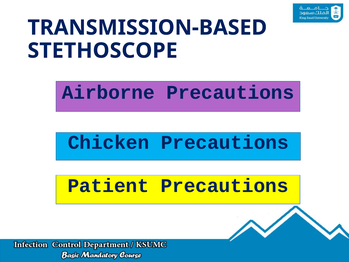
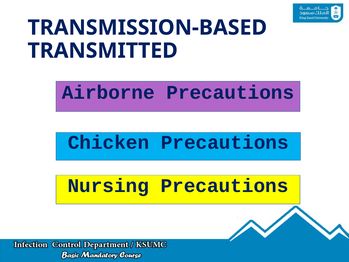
STETHOSCOPE: STETHOSCOPE -> TRANSMITTED (103, 51)
Patient: Patient -> Nursing (108, 185)
